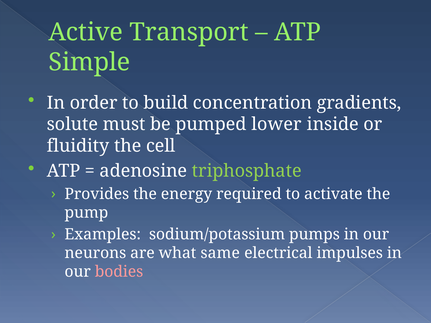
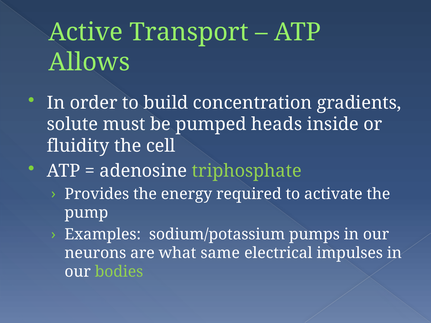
Simple: Simple -> Allows (89, 62)
lower: lower -> heads (277, 124)
bodies colour: pink -> light green (119, 272)
